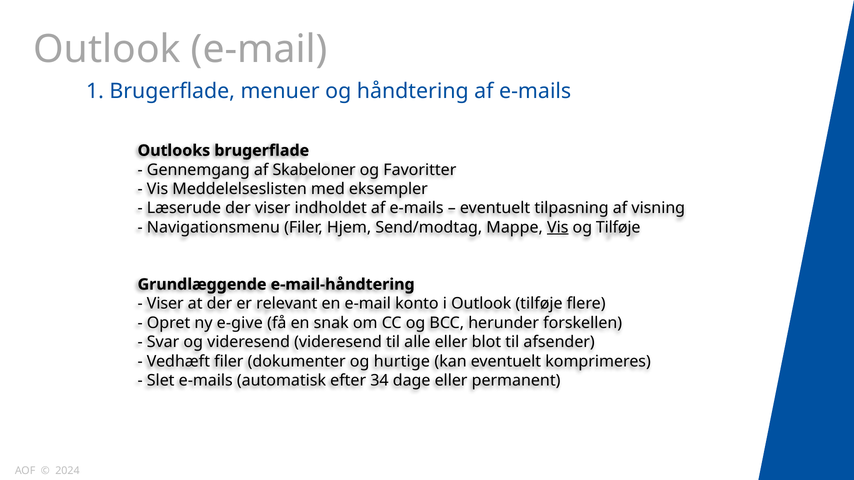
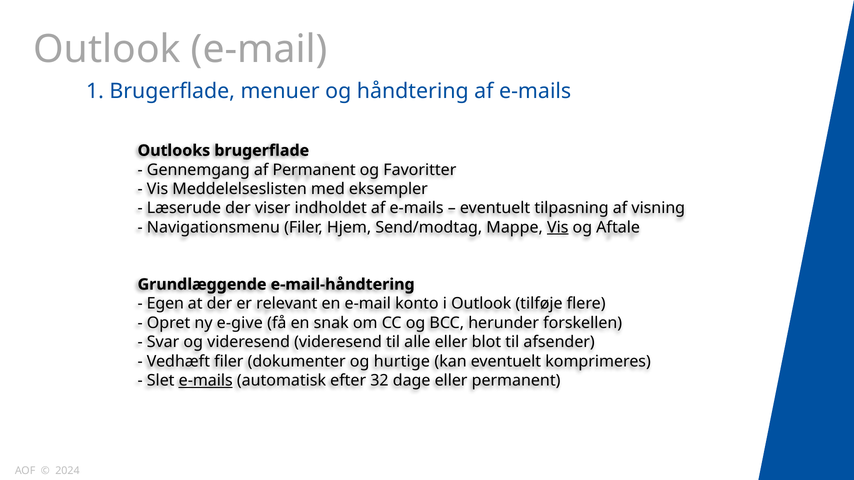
af Skabeloner: Skabeloner -> Permanent (314, 170)
og Tilføje: Tilføje -> Aftale (618, 228)
Viser: Viser -> Egen (165, 304)
e-mails underline: none -> present (206, 381)
34: 34 -> 32 (379, 381)
